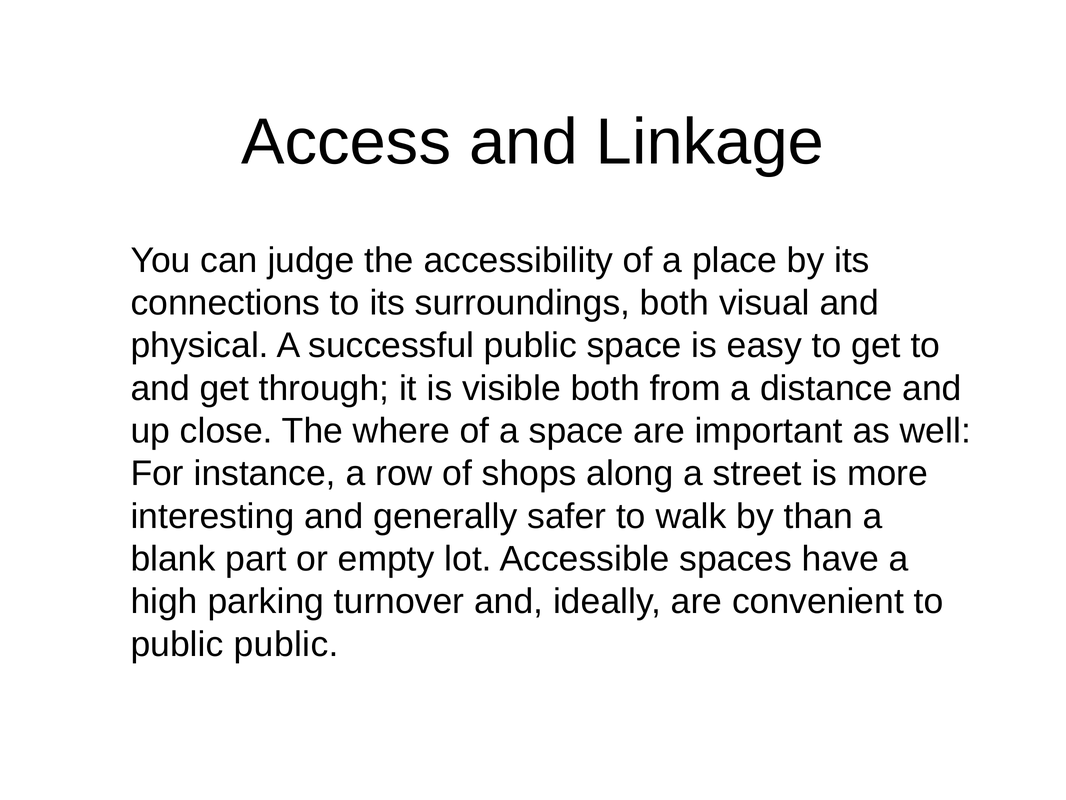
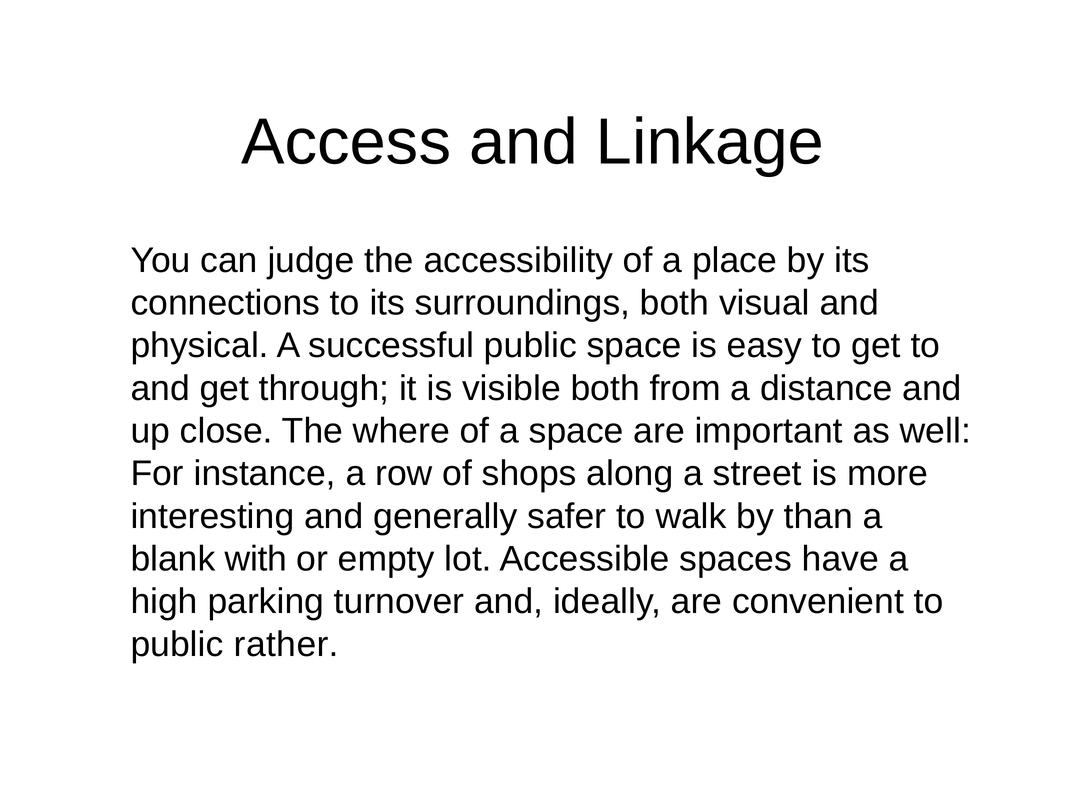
part: part -> with (256, 559)
public public: public -> rather (286, 644)
